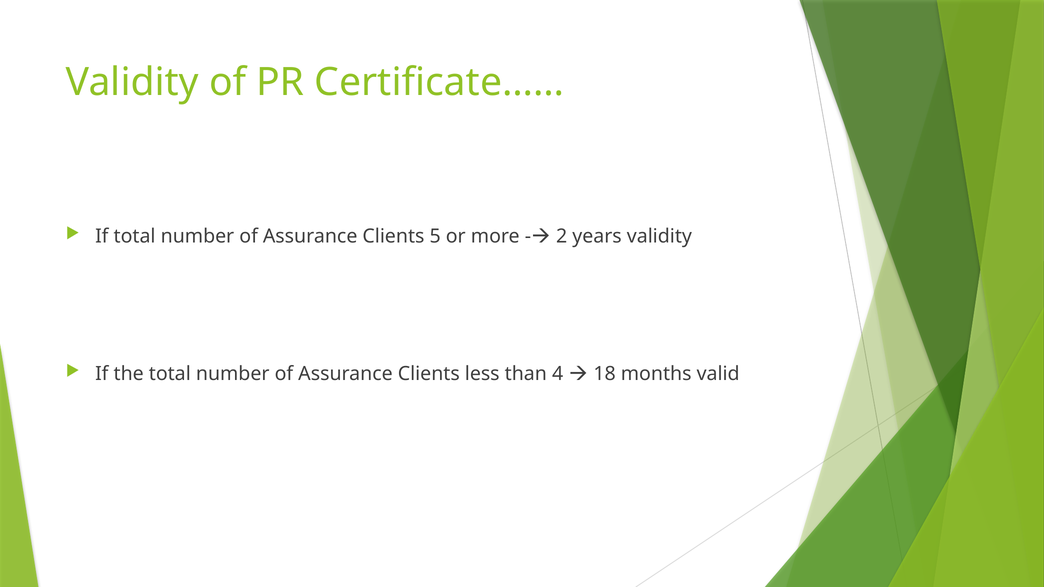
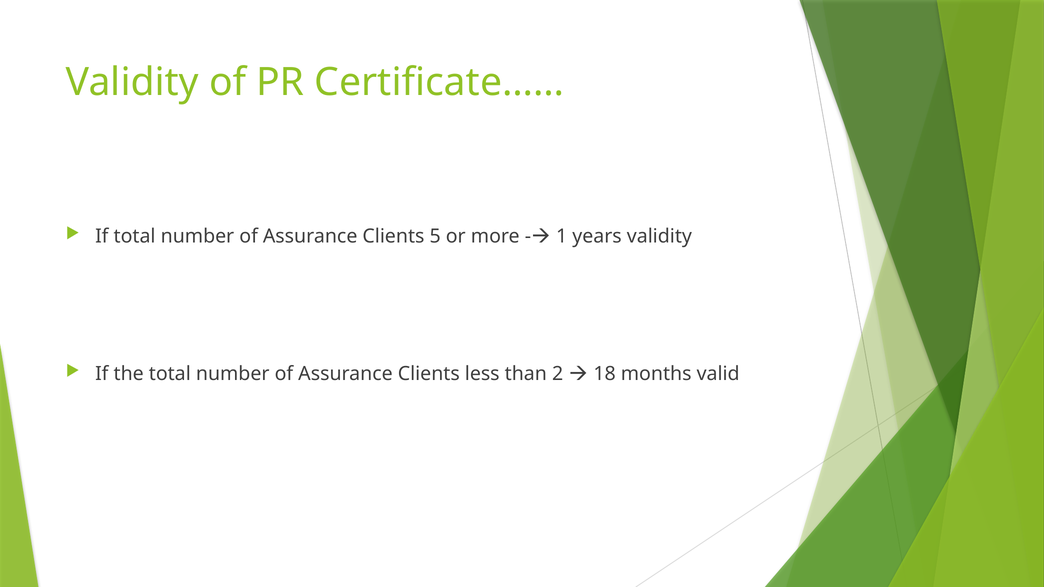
2: 2 -> 1 (562, 236)
4: 4 -> 2 (558, 374)
